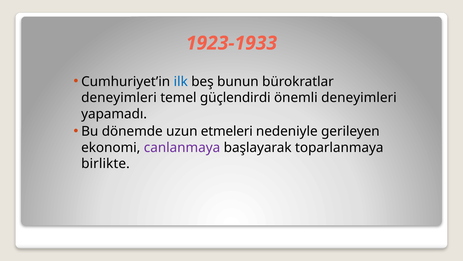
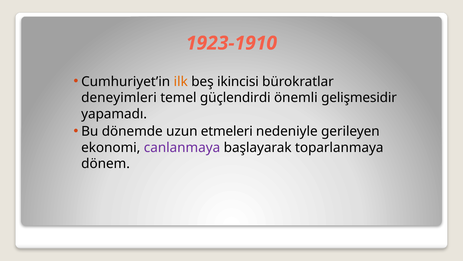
1923-1933: 1923-1933 -> 1923-1910 (231, 43)
ilk colour: blue -> orange (181, 81)
bunun: bunun -> ikincisi (238, 81)
önemli deneyimleri: deneyimleri -> gelişmesidir (359, 98)
birlikte: birlikte -> dönem (106, 163)
